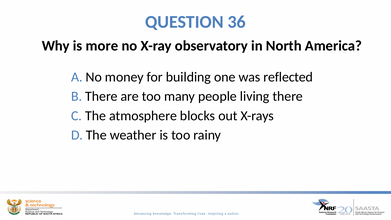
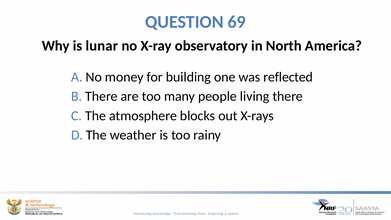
36: 36 -> 69 (237, 22)
more: more -> lunar (102, 46)
